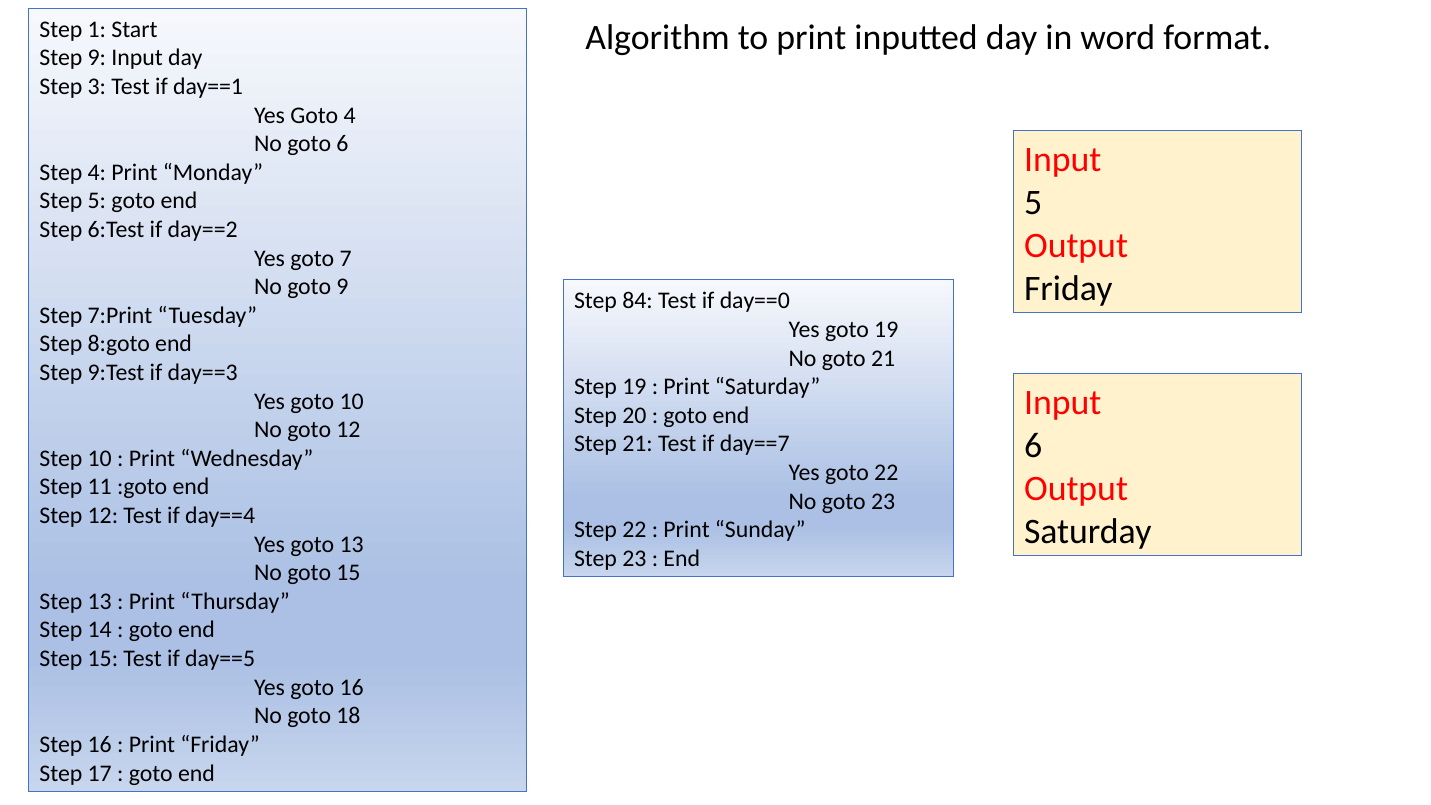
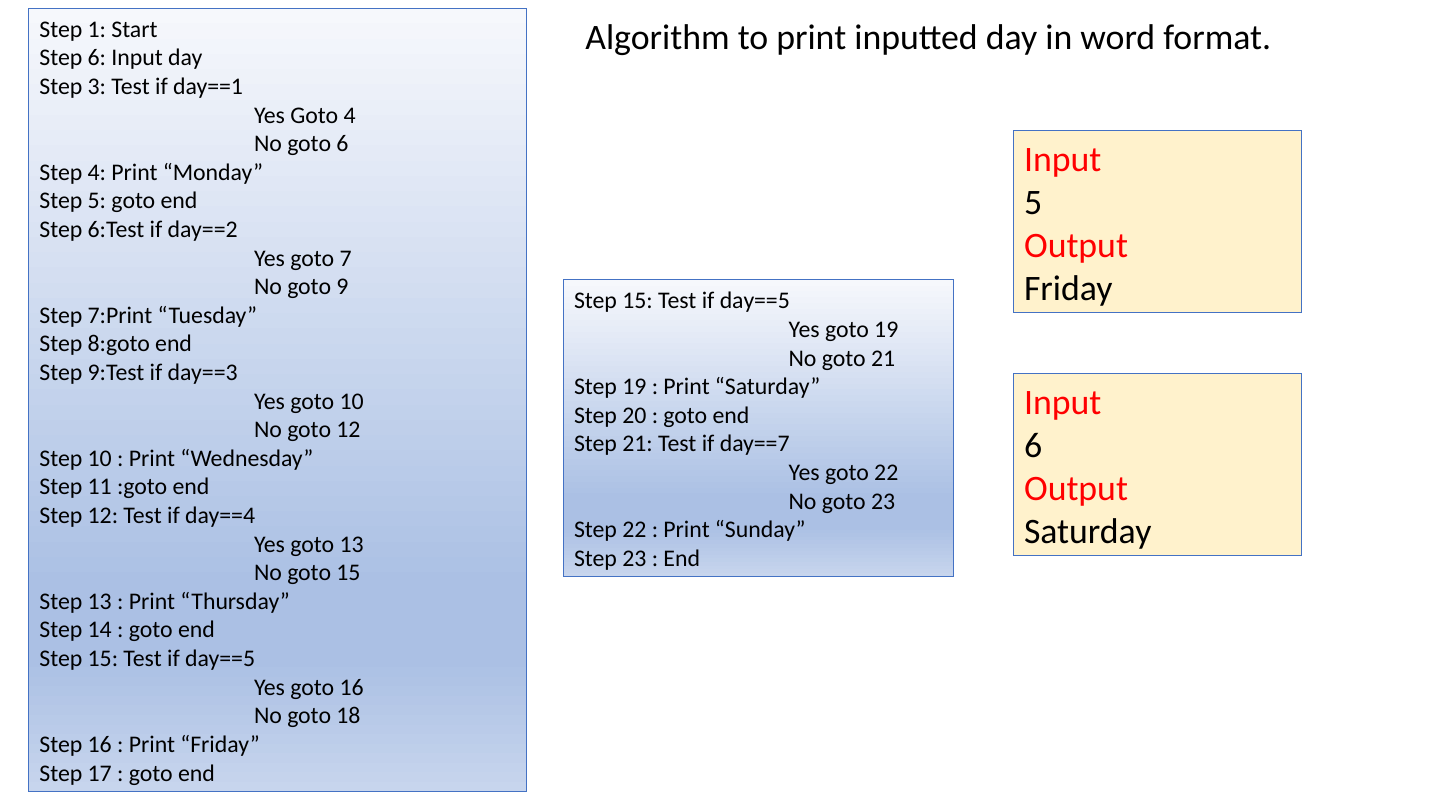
Step 9: 9 -> 6 (97, 58)
84: 84 -> 15 (638, 301)
day==0: day==0 -> day==5 (755, 301)
